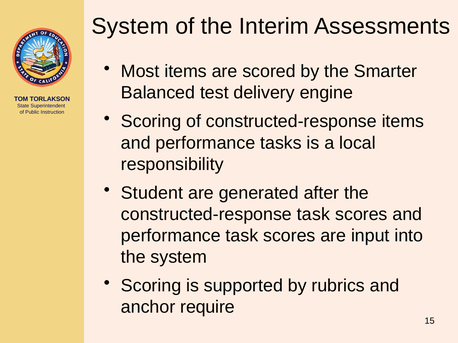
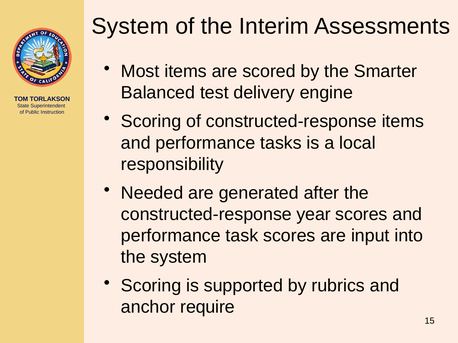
Student: Student -> Needed (152, 193)
constructed-response task: task -> year (314, 215)
